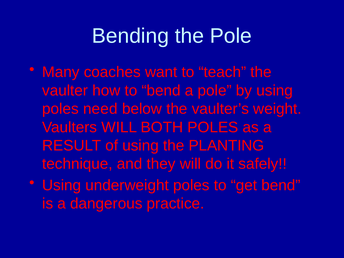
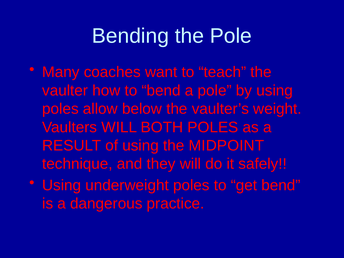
need: need -> allow (100, 109)
PLANTING: PLANTING -> MIDPOINT (226, 146)
